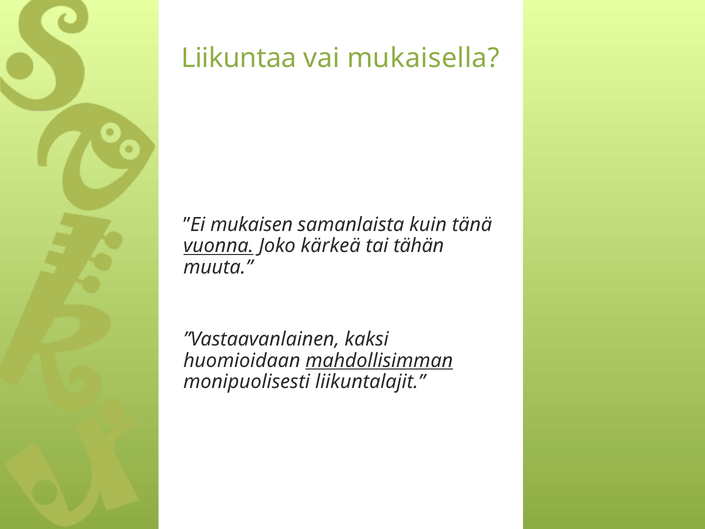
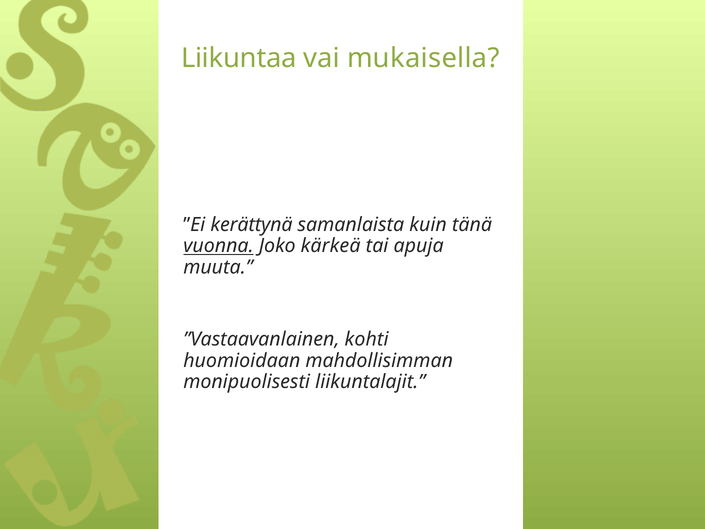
mukaisen: mukaisen -> kerättynä (252, 225)
tähän: tähän -> apuja (419, 246)
kaksi: kaksi -> kohti (367, 339)
mahdollisimman underline: present -> none (379, 360)
